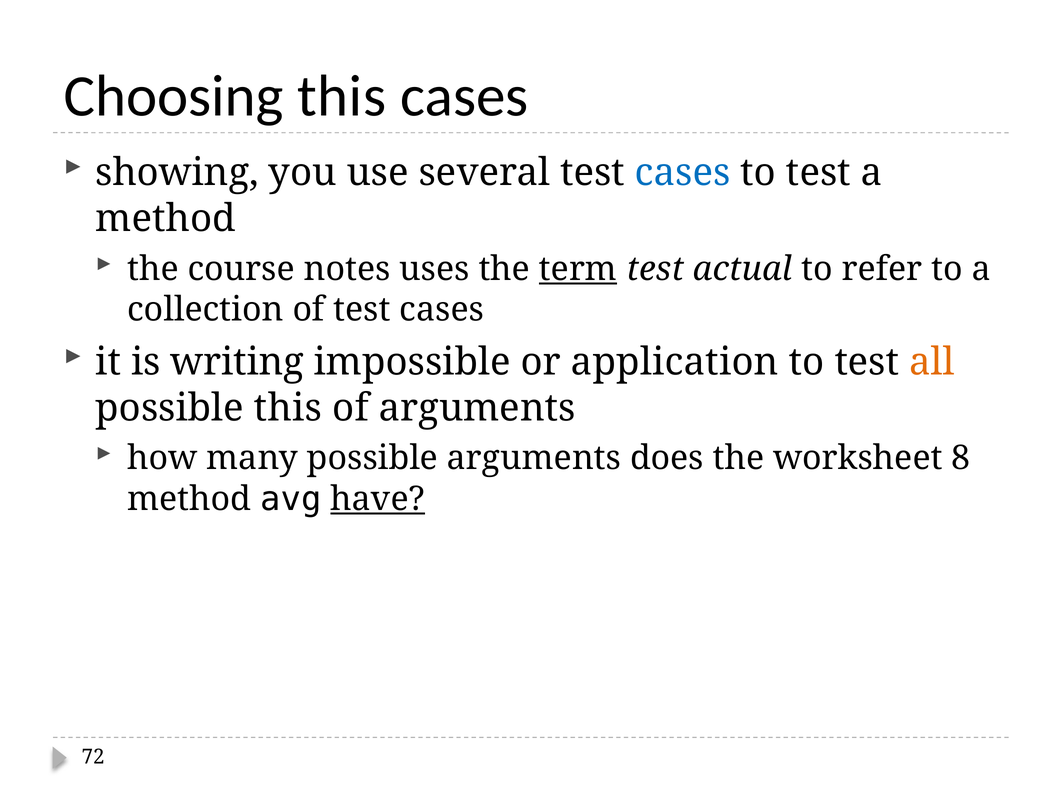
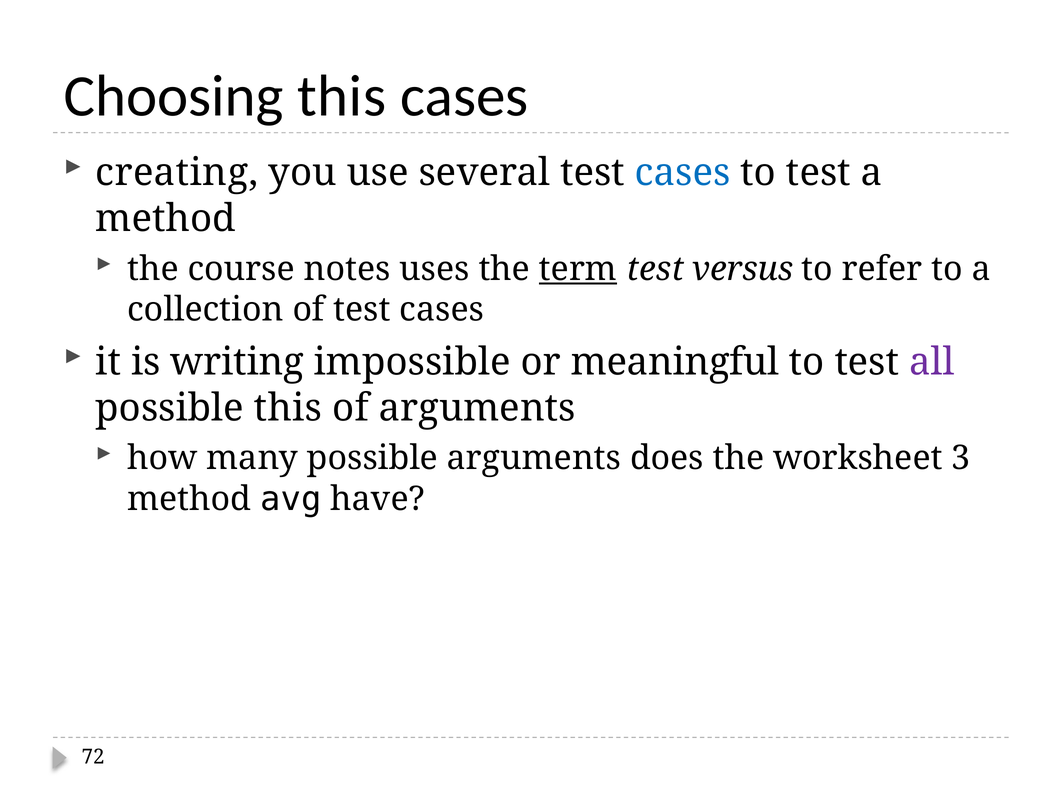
showing: showing -> creating (177, 173)
actual: actual -> versus (743, 269)
application: application -> meaningful (675, 362)
all colour: orange -> purple (932, 362)
8: 8 -> 3 (961, 459)
have underline: present -> none (378, 499)
